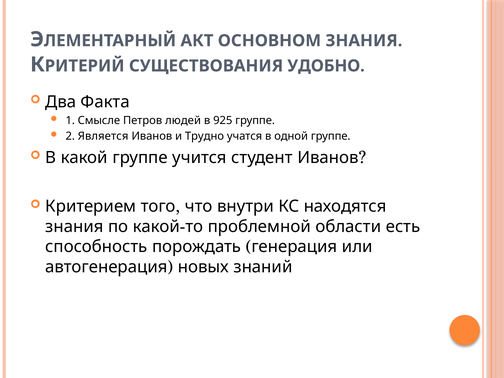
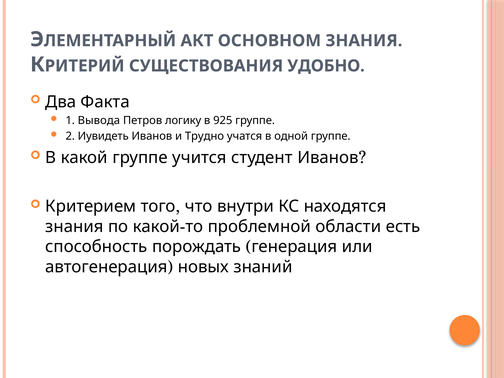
Смысле: Смысле -> Вывода (99, 121)
людей: людей -> логику (183, 121)
Является: Является -> Иувидеть (103, 136)
